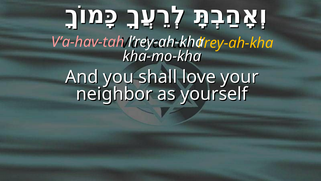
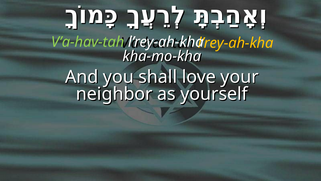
V’a-hav-tah colour: pink -> light green (88, 42)
